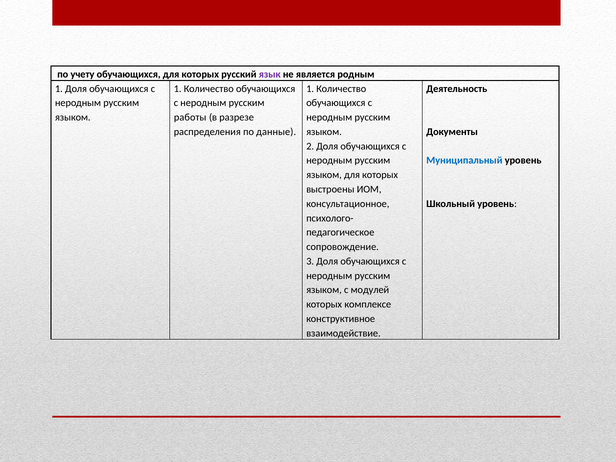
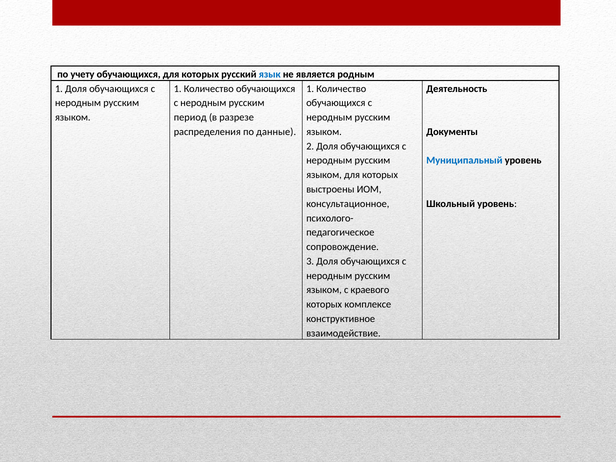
язык colour: purple -> blue (270, 74)
работы: работы -> период (190, 117)
модулей: модулей -> краевого (370, 290)
